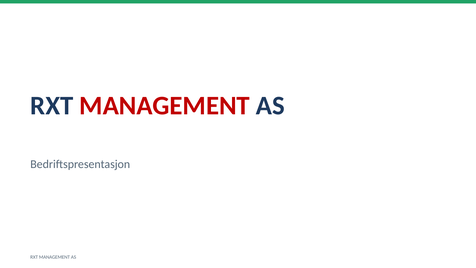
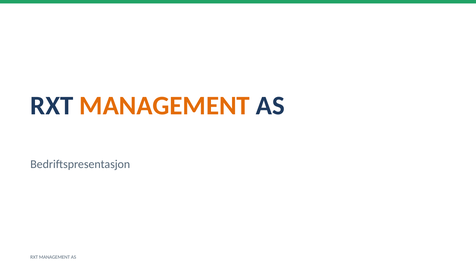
MANAGEMENT colour: red -> orange (165, 106)
